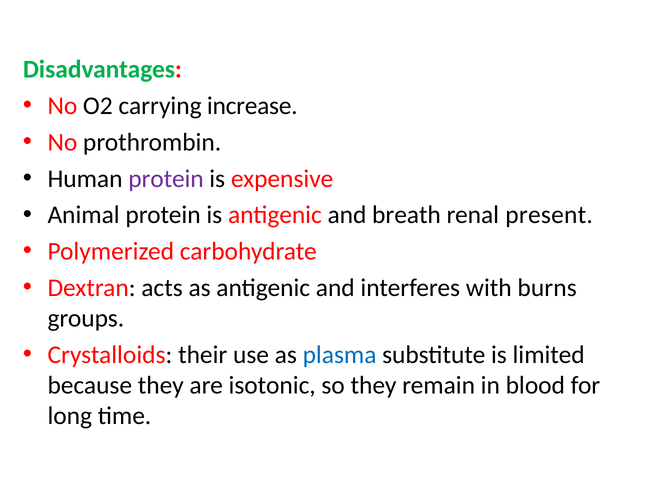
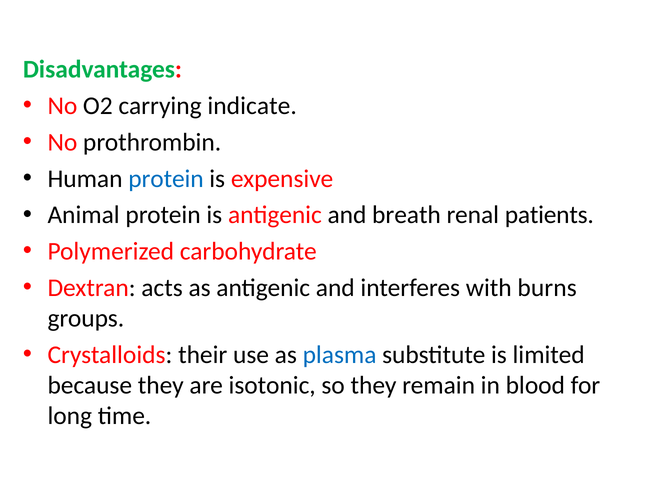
increase: increase -> indicate (252, 106)
protein colour: purple -> blue (166, 179)
present: present -> patients (549, 215)
